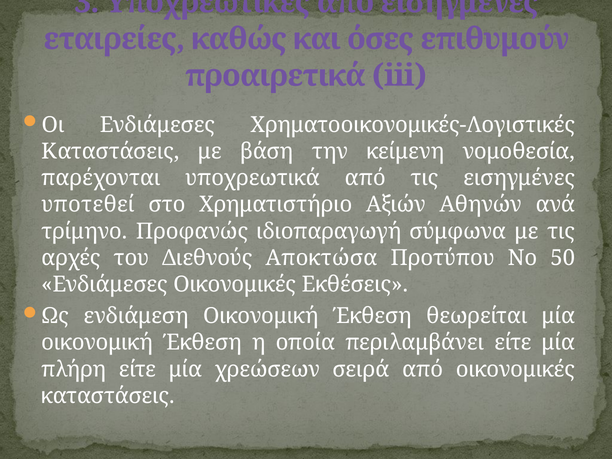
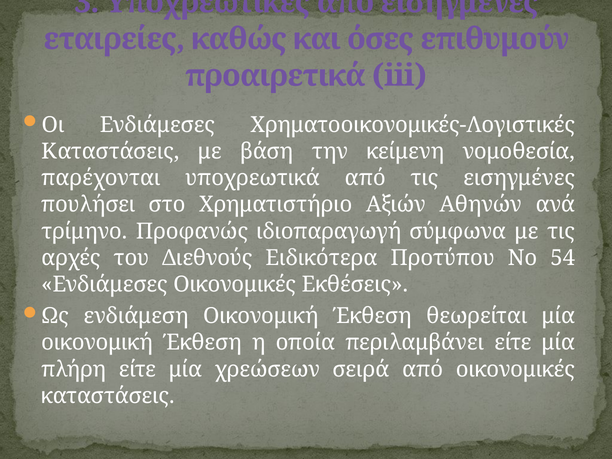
υποτεθεί: υποτεθεί -> πουλήσει (88, 205)
Αποκτώσα: Αποκτώσα -> Ειδικότερα (321, 258)
50: 50 -> 54 (563, 258)
